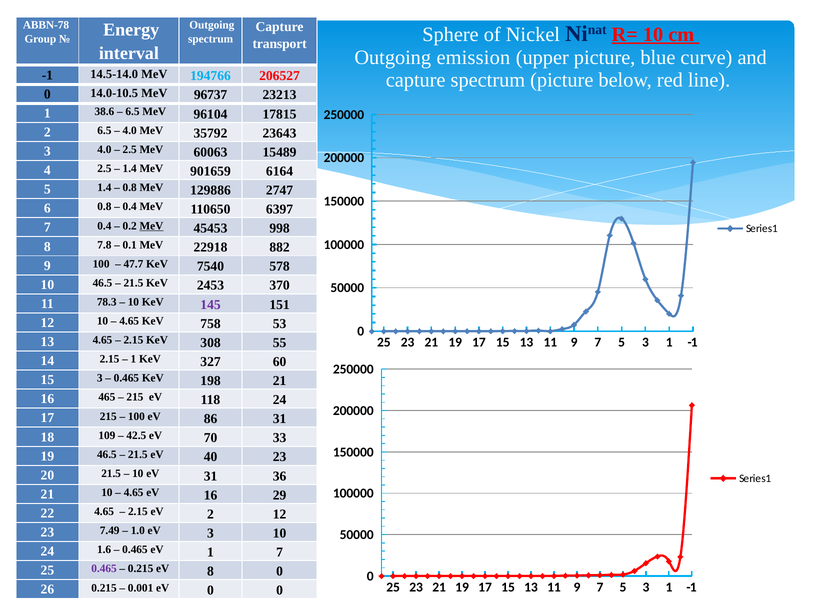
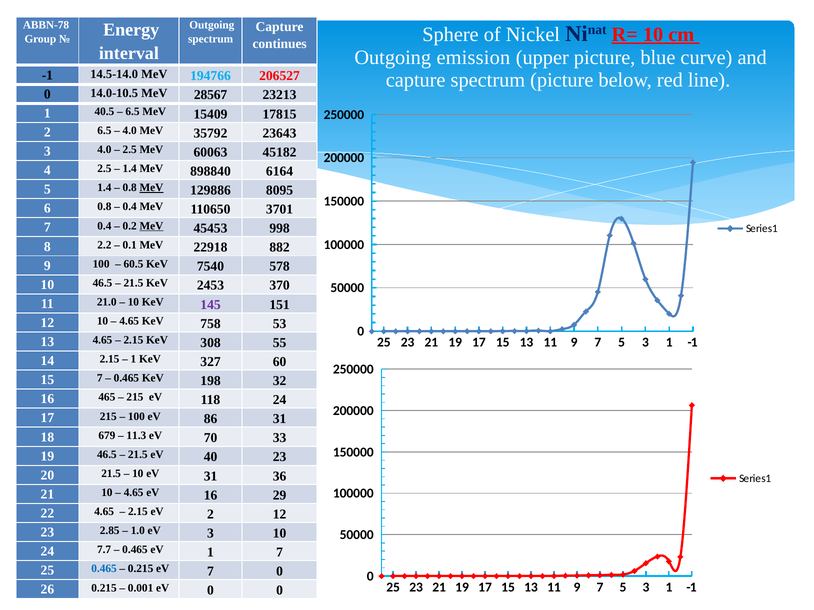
transport: transport -> continues (280, 44)
96737: 96737 -> 28567 (211, 95)
38.6: 38.6 -> 40.5 (104, 112)
96104: 96104 -> 15409 (211, 114)
15489: 15489 -> 45182 (280, 152)
901659: 901659 -> 898840 (210, 171)
MeV underline: none -> present (151, 188)
2747: 2747 -> 8095 (280, 190)
6397: 6397 -> 3701 (280, 209)
7.8: 7.8 -> 2.2 (104, 245)
47.7: 47.7 -> 60.5 (133, 264)
78.3: 78.3 -> 21.0 (107, 302)
15 3: 3 -> 7 (100, 379)
198 21: 21 -> 32 (280, 381)
109: 109 -> 679 (107, 436)
42.5: 42.5 -> 11.3 (136, 436)
7.49: 7.49 -> 2.85 (110, 531)
1.6: 1.6 -> 7.7 (104, 550)
0.465 colour: purple -> blue (104, 569)
eV 8: 8 -> 7 (211, 572)
